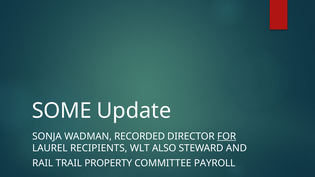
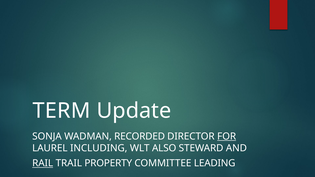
SOME: SOME -> TERM (61, 111)
RECIPIENTS: RECIPIENTS -> INCLUDING (99, 148)
RAIL underline: none -> present (43, 163)
PAYROLL: PAYROLL -> LEADING (215, 163)
